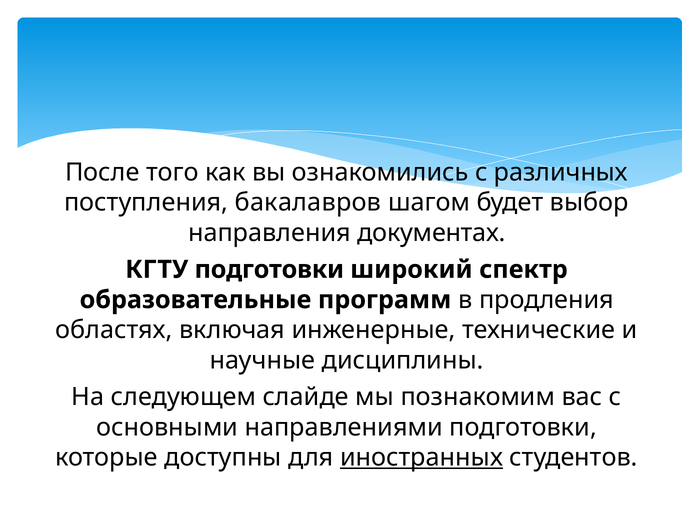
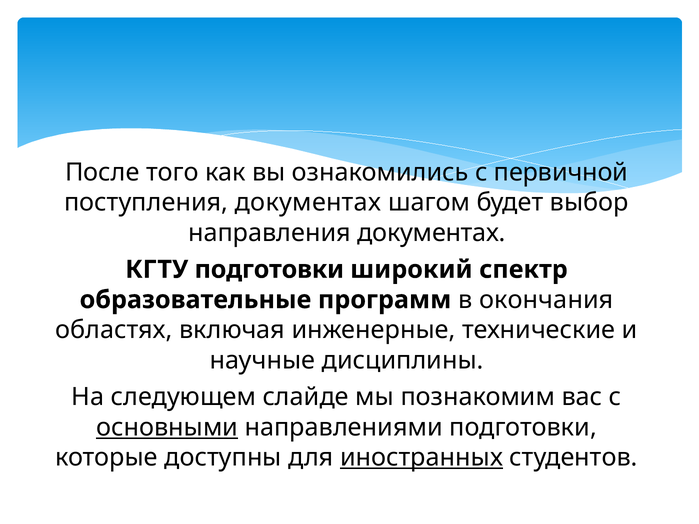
различных: различных -> первичной (561, 172)
поступления бакалавров: бакалавров -> документах (308, 203)
продления: продления -> окончания (546, 300)
основными underline: none -> present (167, 427)
